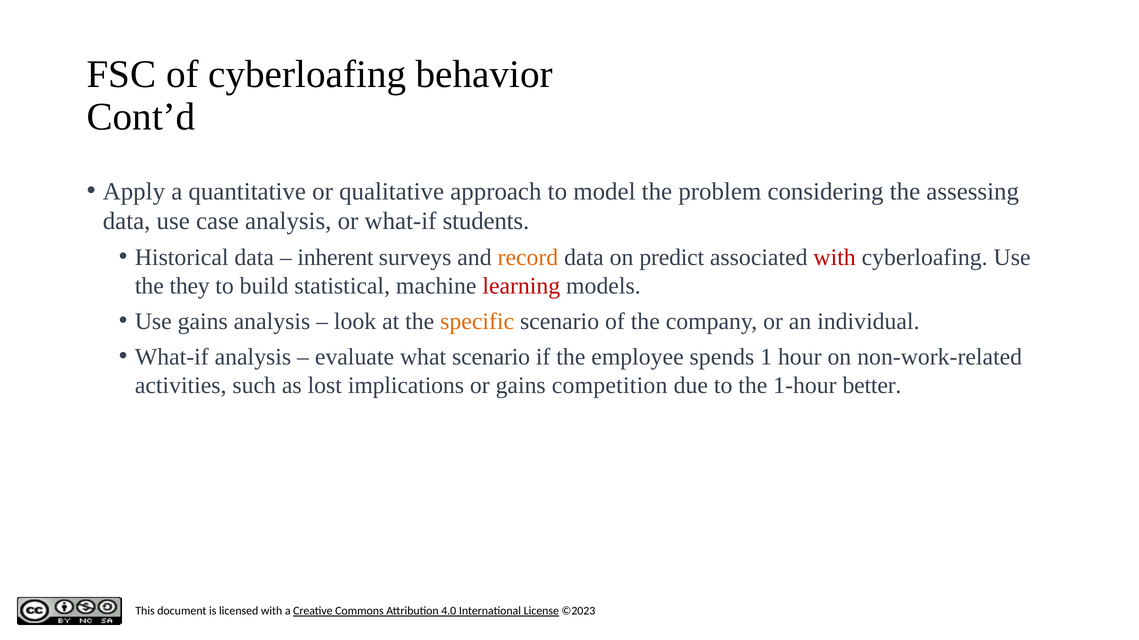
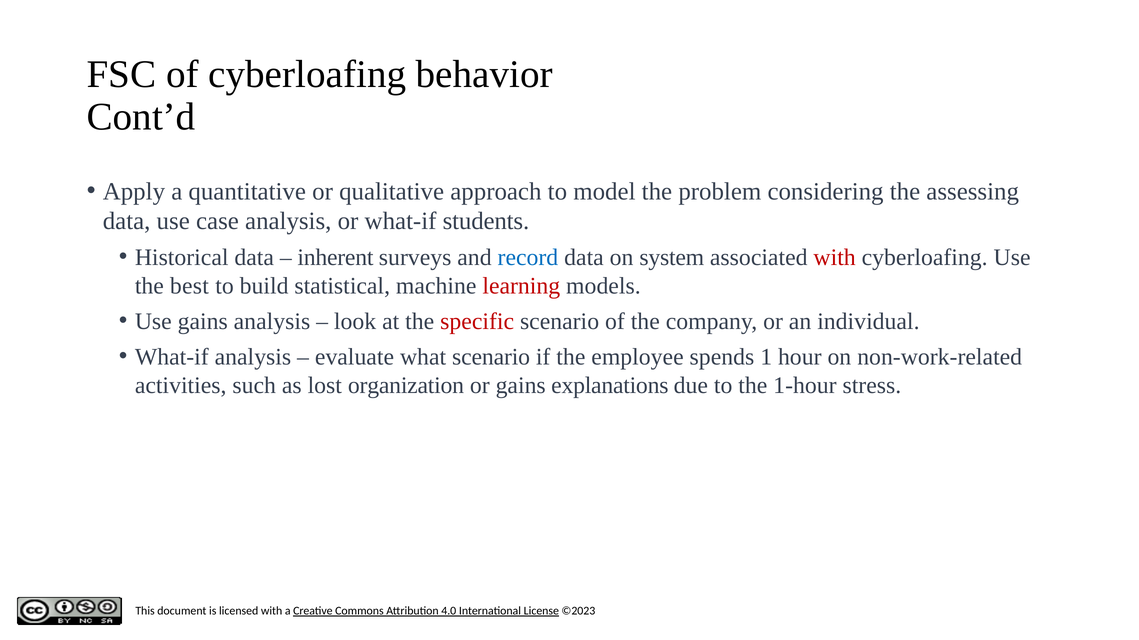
record colour: orange -> blue (528, 258)
predict: predict -> system (672, 258)
they: they -> best (189, 286)
specific colour: orange -> red (477, 322)
implications: implications -> organization (406, 386)
competition: competition -> explanations (610, 386)
better: better -> stress (872, 386)
